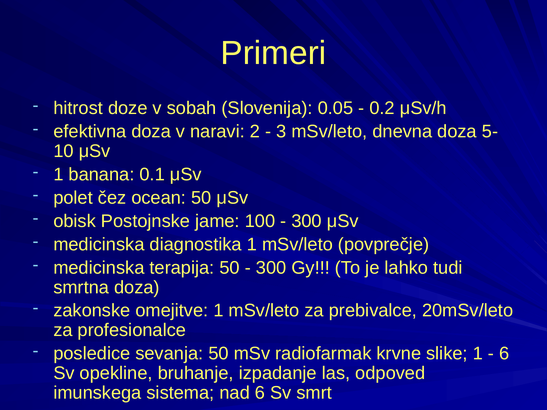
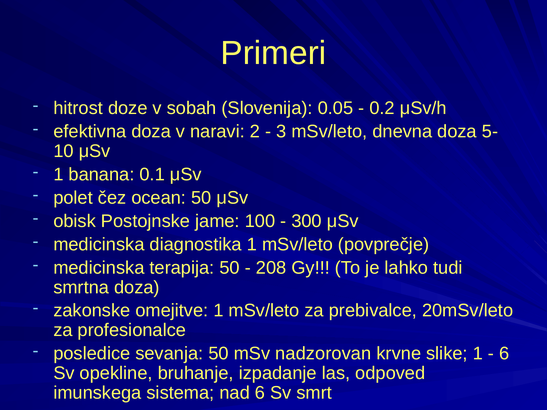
300: 300 -> 208 (271, 268)
radiofarmak: radiofarmak -> nadzorovan (323, 354)
